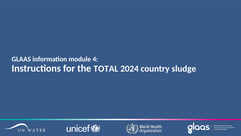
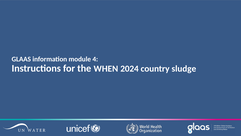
TOTAL: TOTAL -> WHEN (106, 69)
